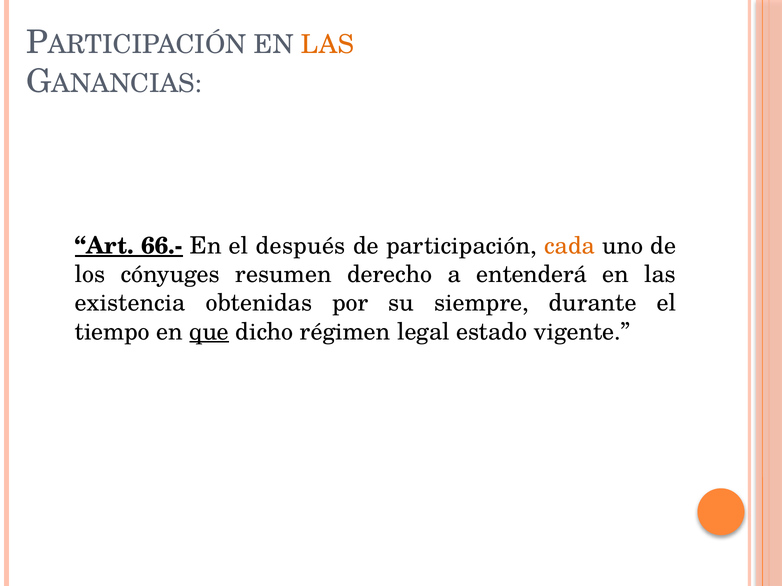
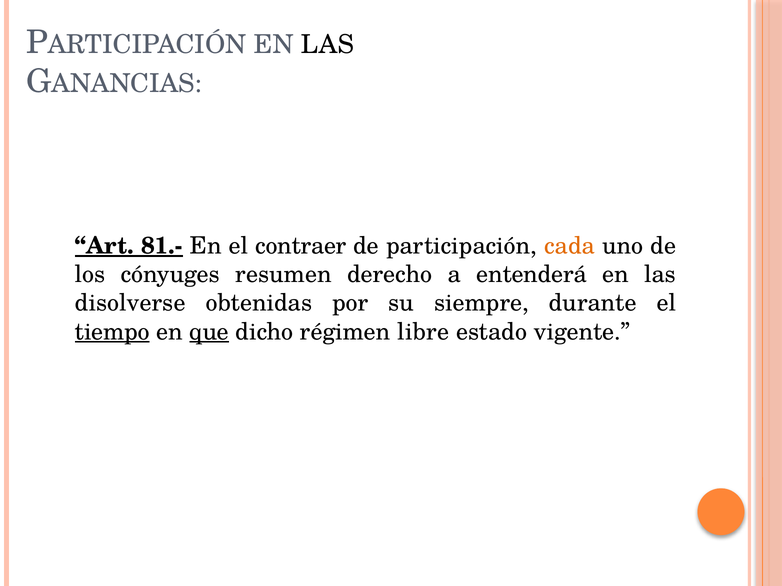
LAS colour: orange -> black (327, 45)
66.-: 66.- -> 81.- (162, 246)
después: después -> contraer (301, 246)
existencia: existencia -> disolverse (130, 303)
tiempo underline: none -> present (112, 332)
legal: legal -> libre (423, 332)
